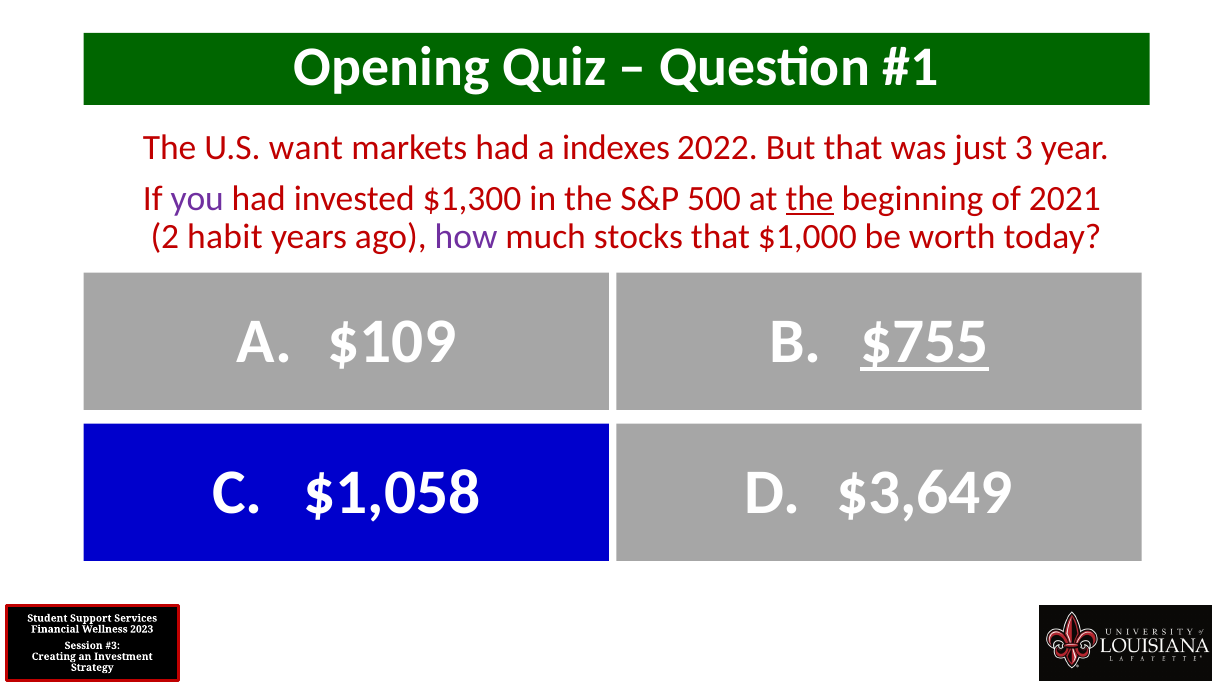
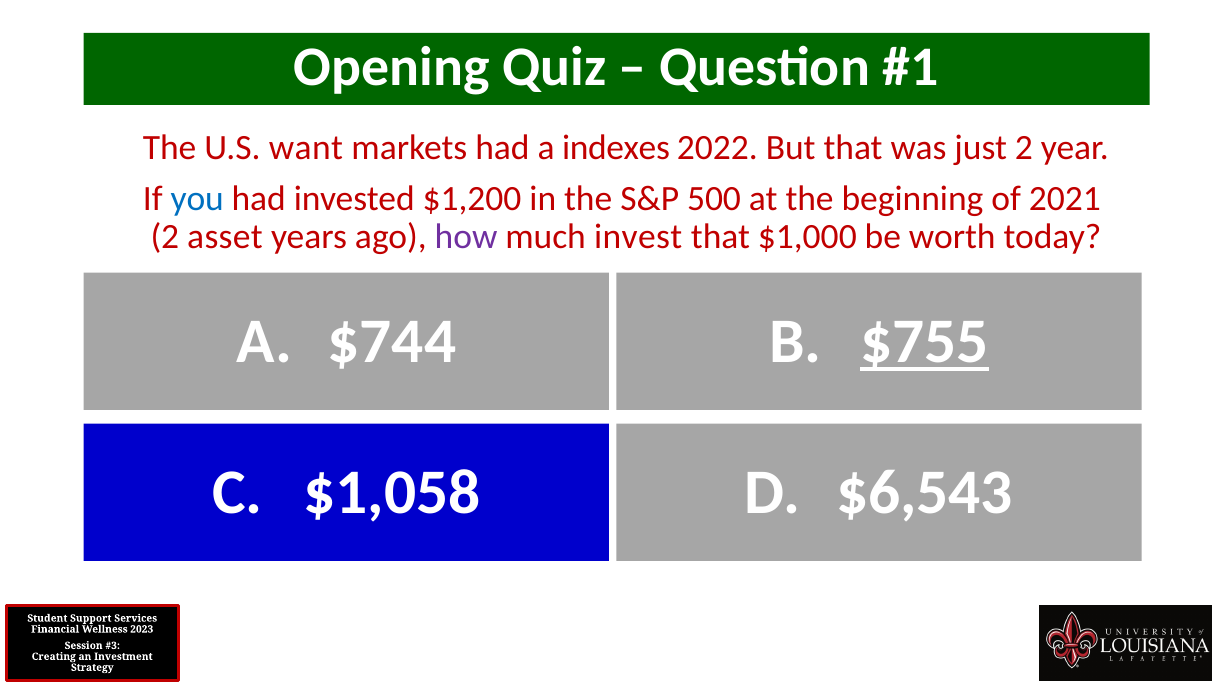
just 3: 3 -> 2 (1024, 147)
you colour: purple -> blue (197, 199)
$1,300: $1,300 -> $1,200 (472, 199)
the underline: present -> none (810, 199)
habit: habit -> asset (225, 237)
stocks: stocks -> invest (638, 237)
$109: $109 -> $744 (392, 342)
$3,649: $3,649 -> $6,543 (925, 493)
